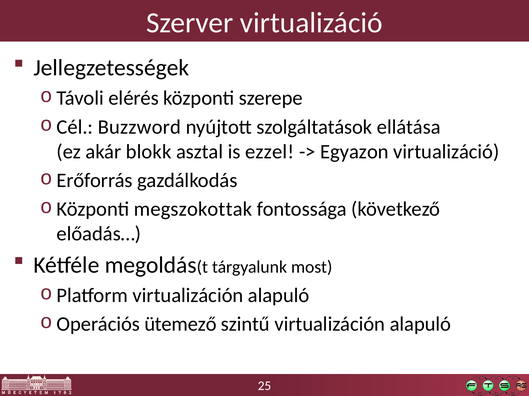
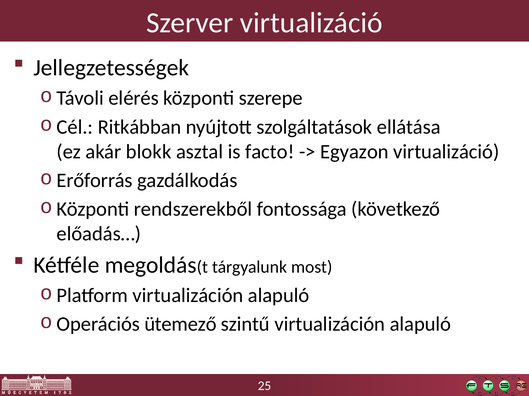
Buzzword: Buzzword -> Ritkábban (140, 127)
ezzel: ezzel -> facto (270, 152)
megszokottak: megszokottak -> rendszerekből (193, 210)
